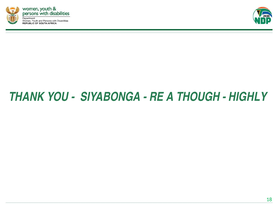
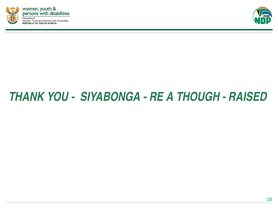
HIGHLY: HIGHLY -> RAISED (248, 97)
